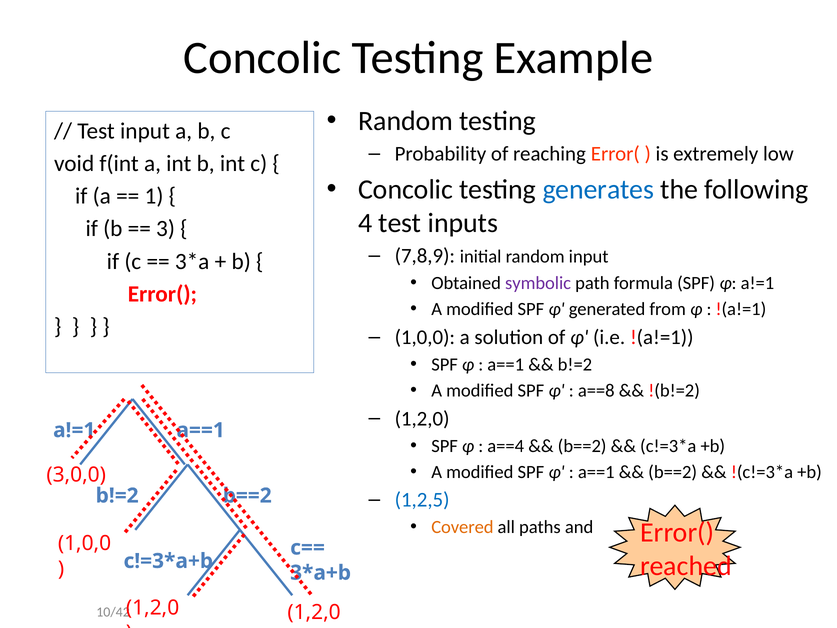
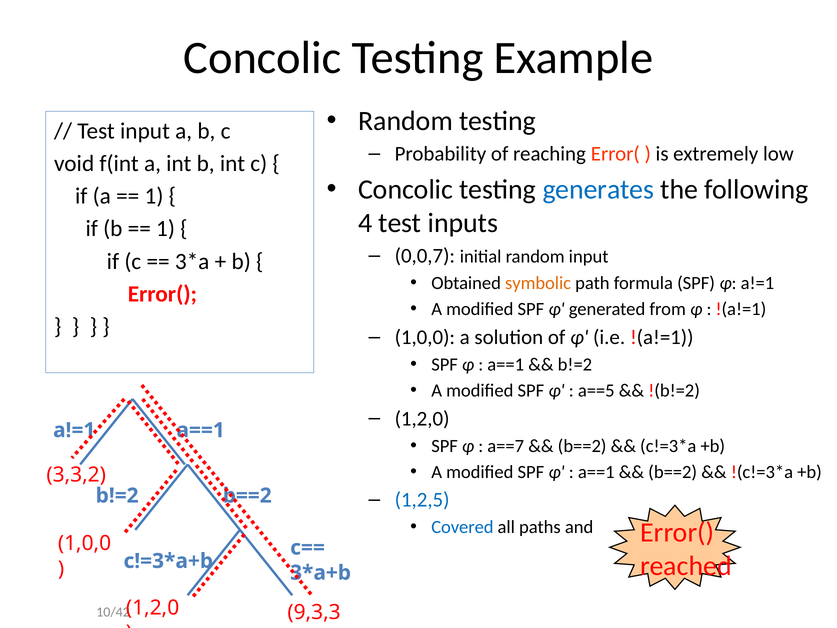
3: 3 -> 1 (166, 229)
7,8,9: 7,8,9 -> 0,0,7 (425, 256)
symbolic colour: purple -> orange (538, 283)
a==8: a==8 -> a==5 (596, 390)
a==4: a==4 -> a==7 (506, 446)
3,0,0: 3,0,0 -> 3,3,2 (76, 475)
Covered colour: orange -> blue (462, 527)
1,2,0: 1,2,0 -> 9,3,3 (314, 612)
